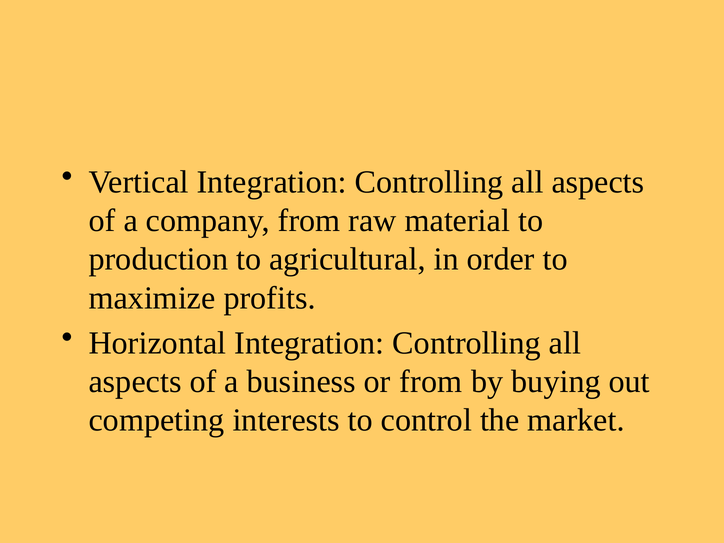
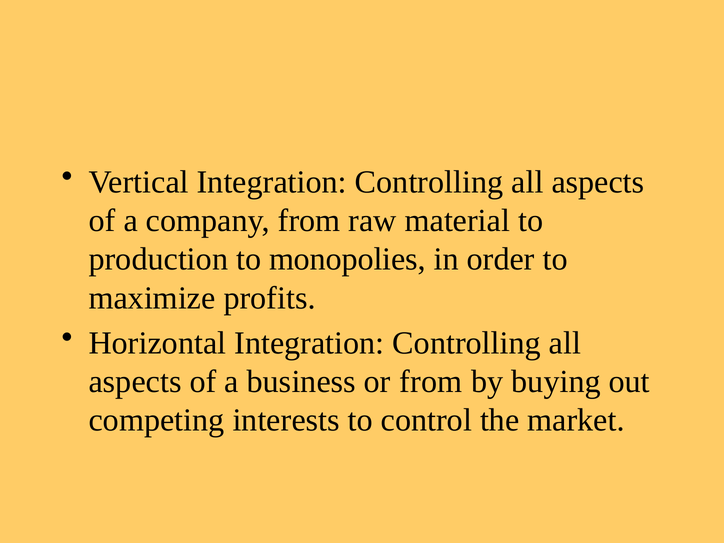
agricultural: agricultural -> monopolies (347, 259)
